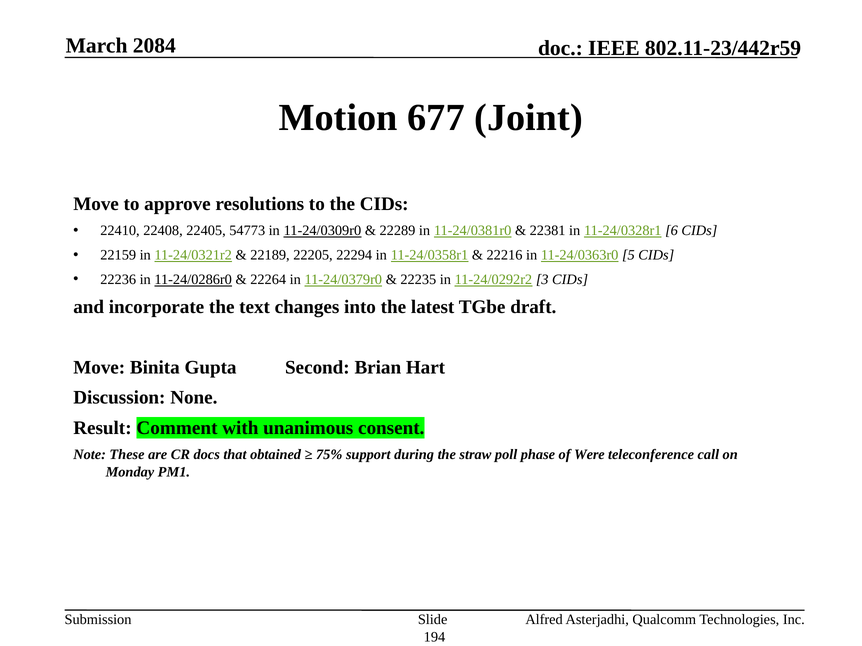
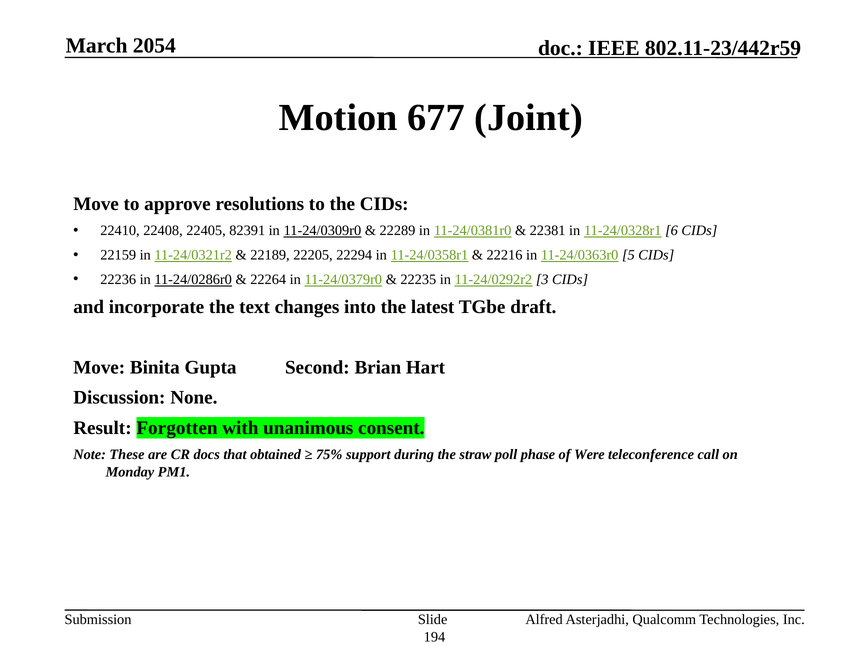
2084: 2084 -> 2054 (154, 46)
54773: 54773 -> 82391 (247, 231)
Comment: Comment -> Forgotten (177, 428)
